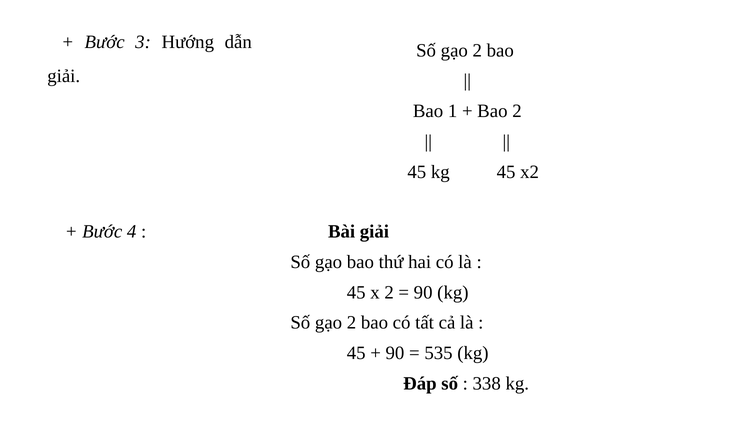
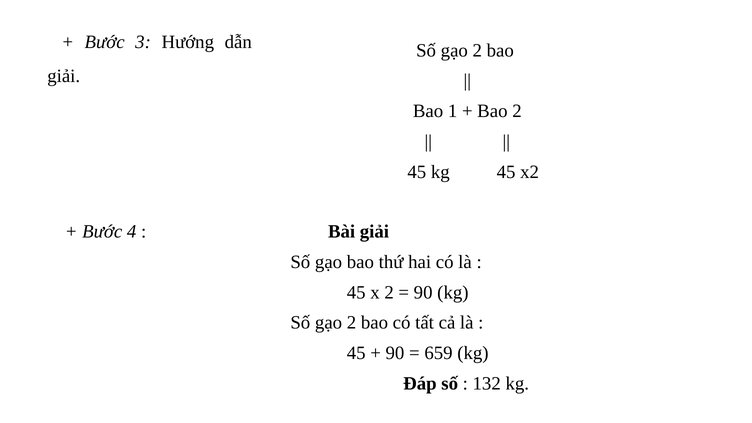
535: 535 -> 659 (438, 353)
338: 338 -> 132 (487, 384)
